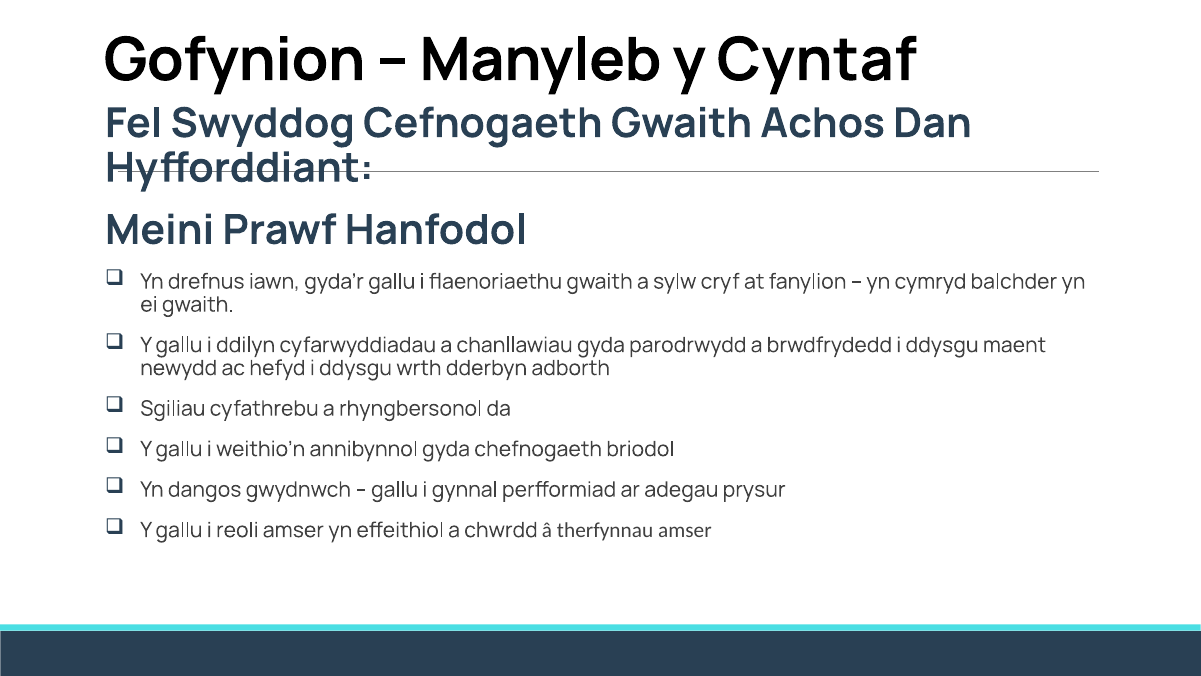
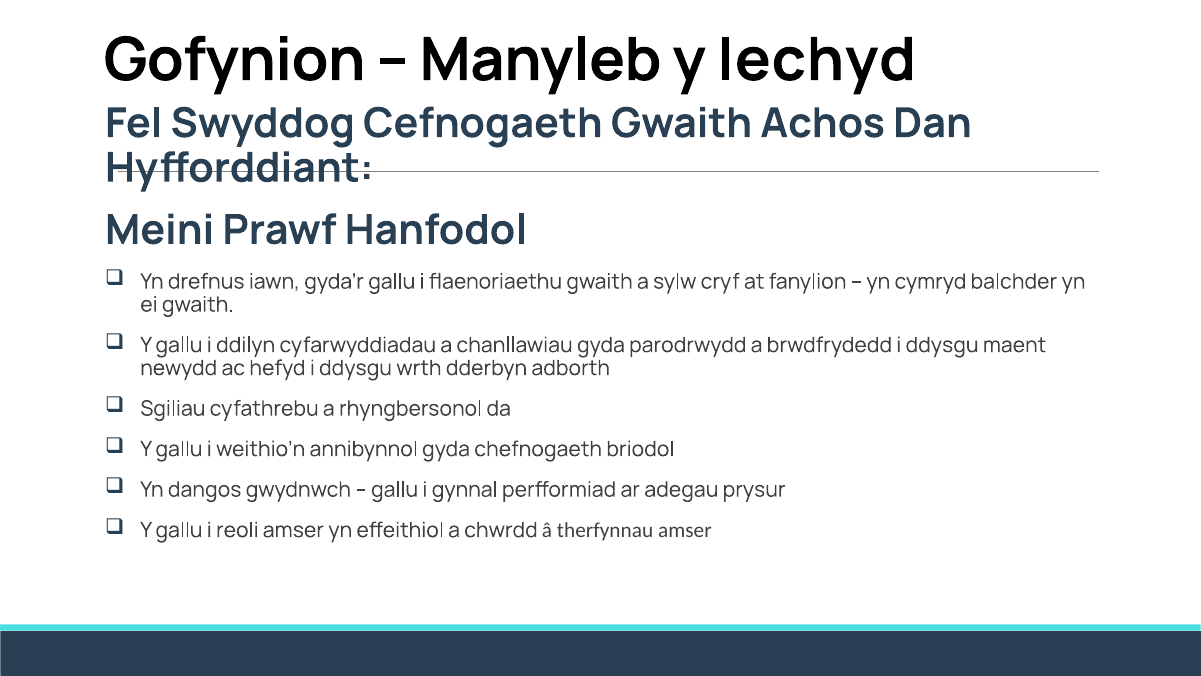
Cyntaf: Cyntaf -> Iechyd (817, 60)
